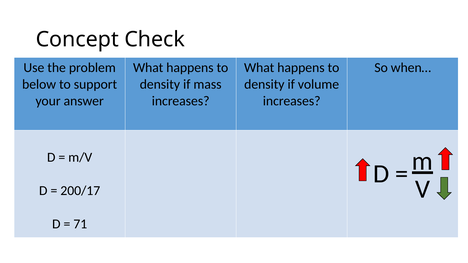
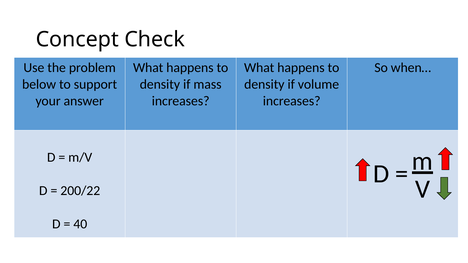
200/17: 200/17 -> 200/22 (80, 191)
71: 71 -> 40 (80, 224)
